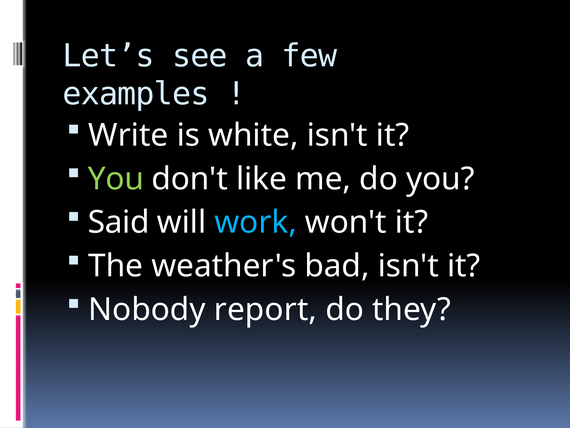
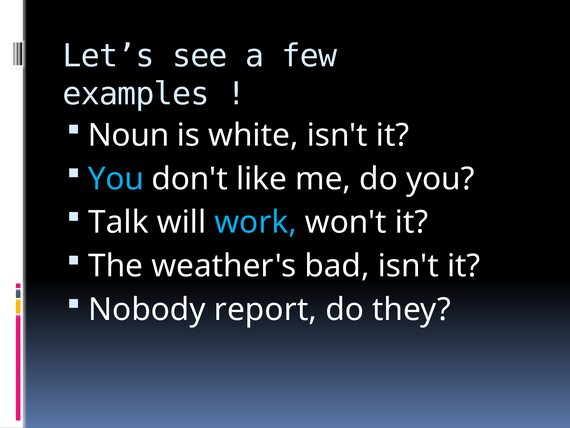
Write: Write -> Noun (129, 135)
You colour: light green -> light blue (116, 179)
Said: Said -> Talk (118, 222)
